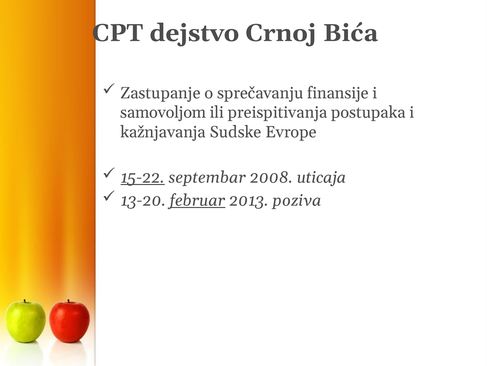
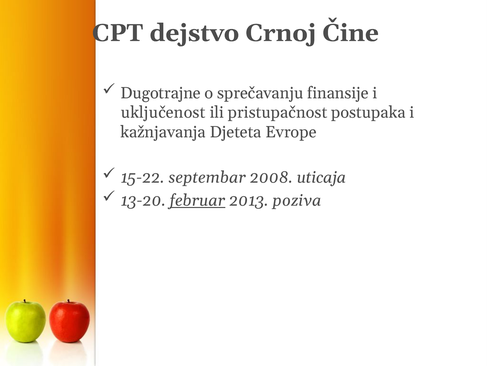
Bića: Bića -> Čine (351, 33)
Zastupanje: Zastupanje -> Dugotrajne (161, 93)
samovoljom: samovoljom -> uključenost (163, 112)
preispitivanja: preispitivanja -> pristupačnost (278, 112)
Sudske: Sudske -> Djeteta (236, 132)
15-22 underline: present -> none (143, 177)
